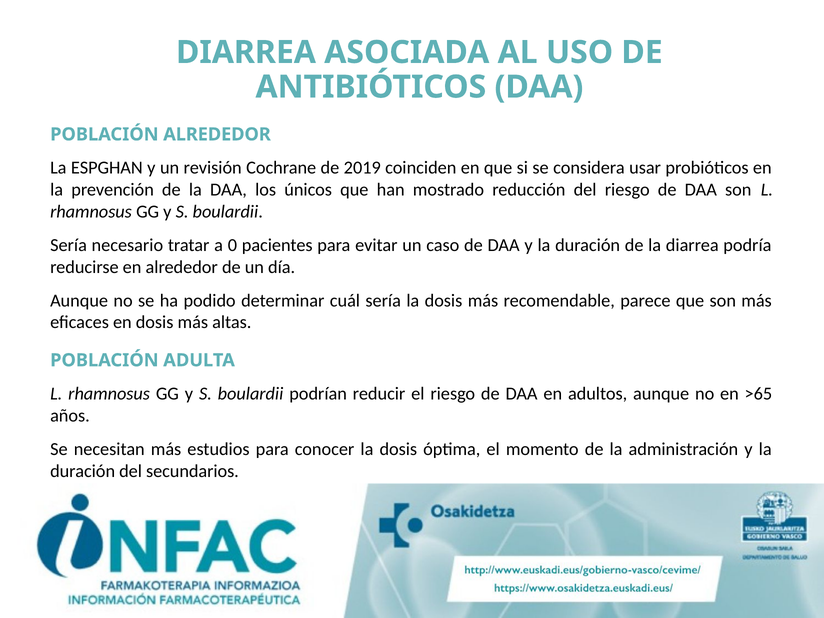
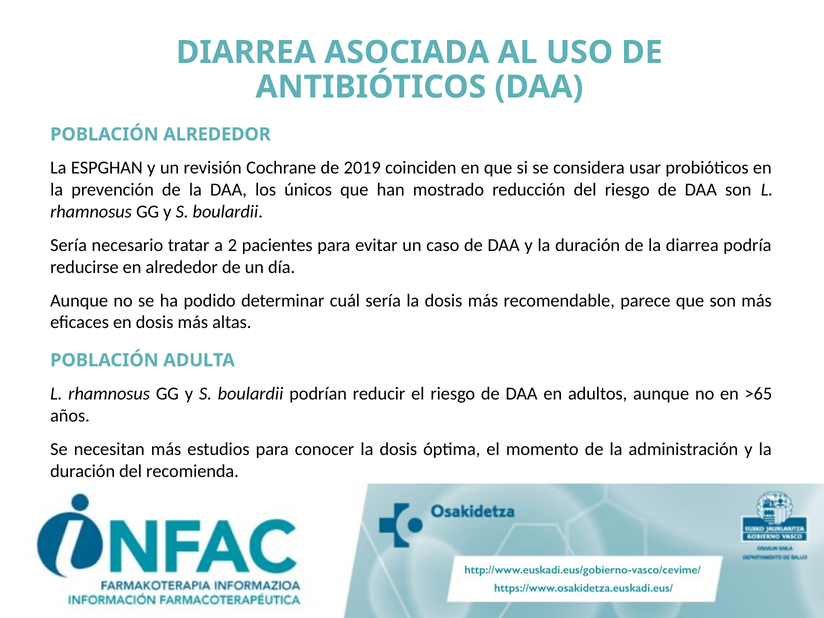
0: 0 -> 2 (232, 245)
secundarios: secundarios -> recomienda (192, 471)
